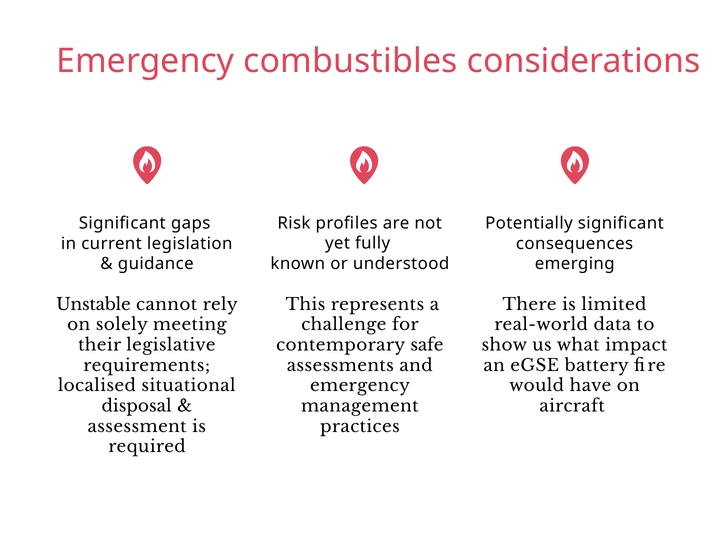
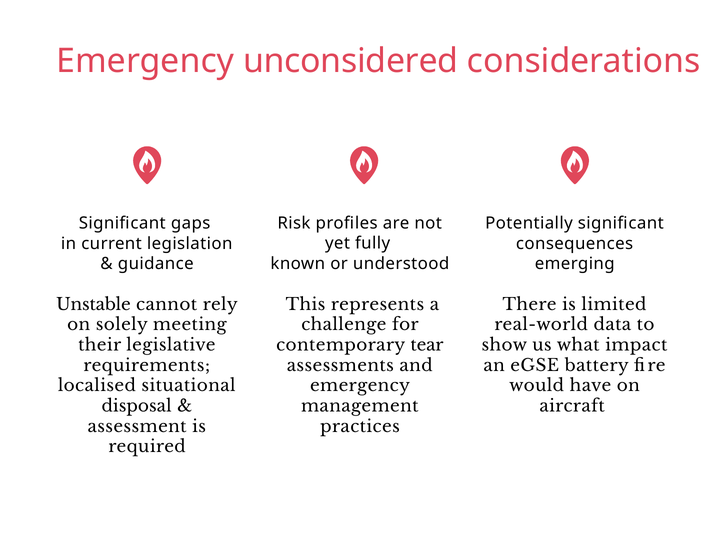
combustibles: combustibles -> unconsidered (351, 61)
safe: safe -> tear (427, 345)
